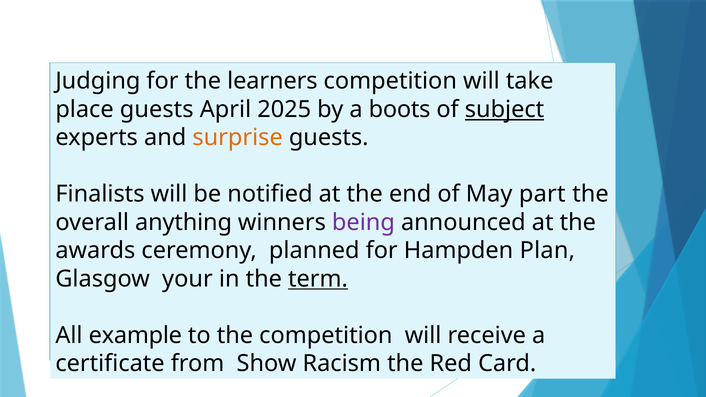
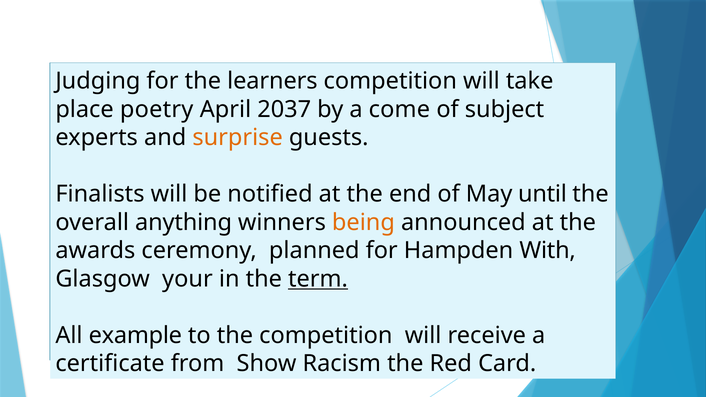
place guests: guests -> poetry (157, 109)
2025: 2025 -> 2037 (284, 109)
boots: boots -> come (399, 109)
subject underline: present -> none (505, 109)
part: part -> until (543, 194)
being colour: purple -> orange (363, 222)
Plan: Plan -> With (548, 251)
